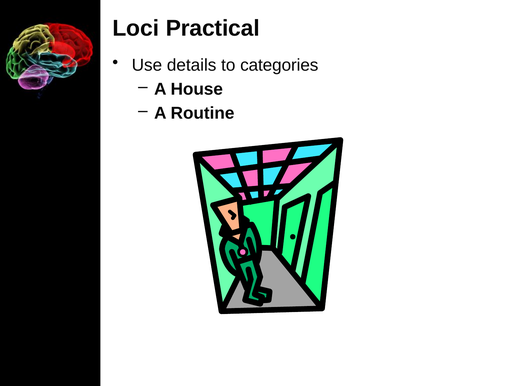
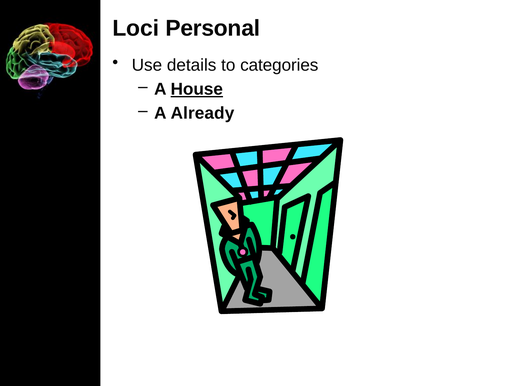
Practical: Practical -> Personal (213, 28)
House underline: none -> present (197, 89)
Routine: Routine -> Already (202, 113)
